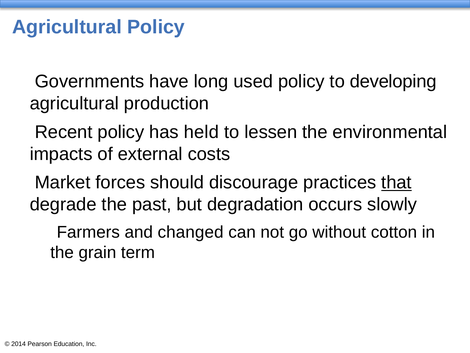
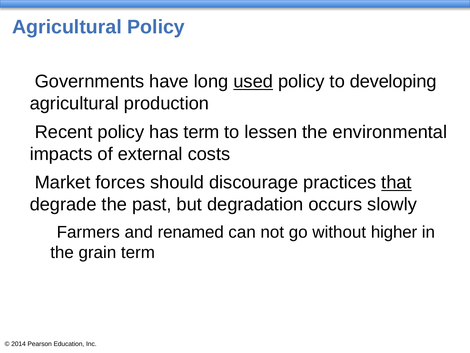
used underline: none -> present (253, 81)
has held: held -> term (202, 132)
changed: changed -> renamed (191, 232)
cotton: cotton -> higher (394, 232)
